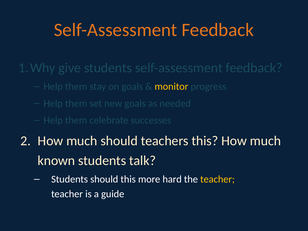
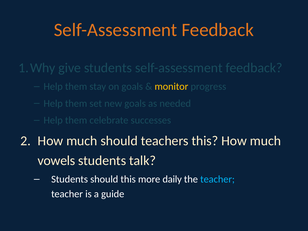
known: known -> vowels (56, 161)
hard: hard -> daily (172, 179)
teacher colour: yellow -> light blue (217, 179)
